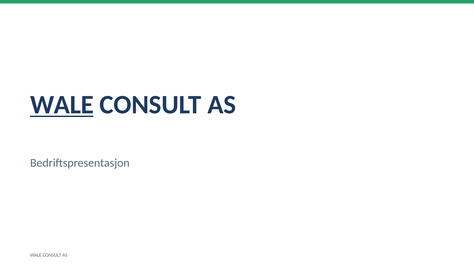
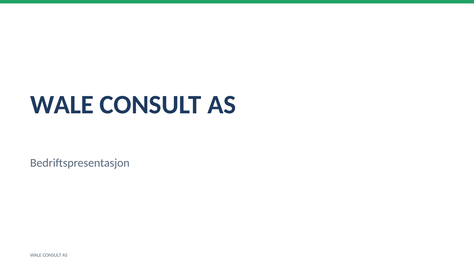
WALE underline: present -> none (62, 105)
